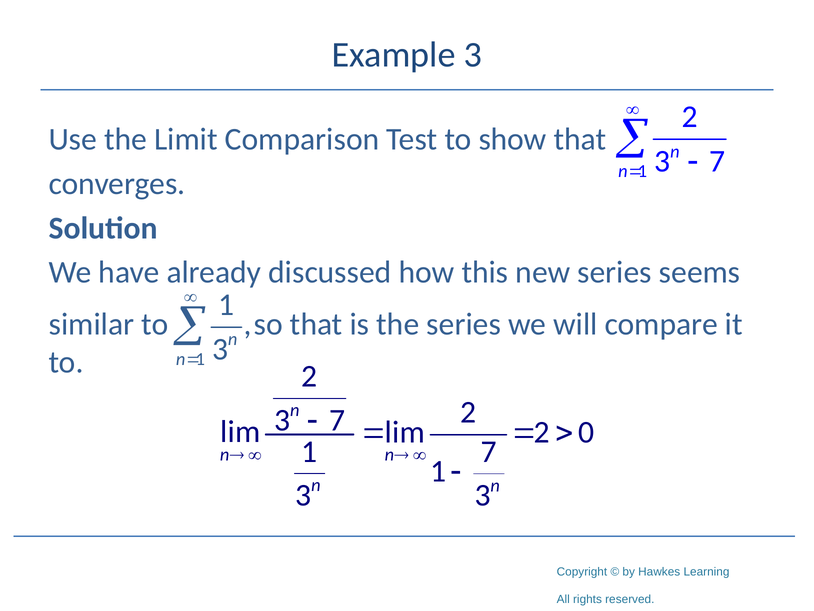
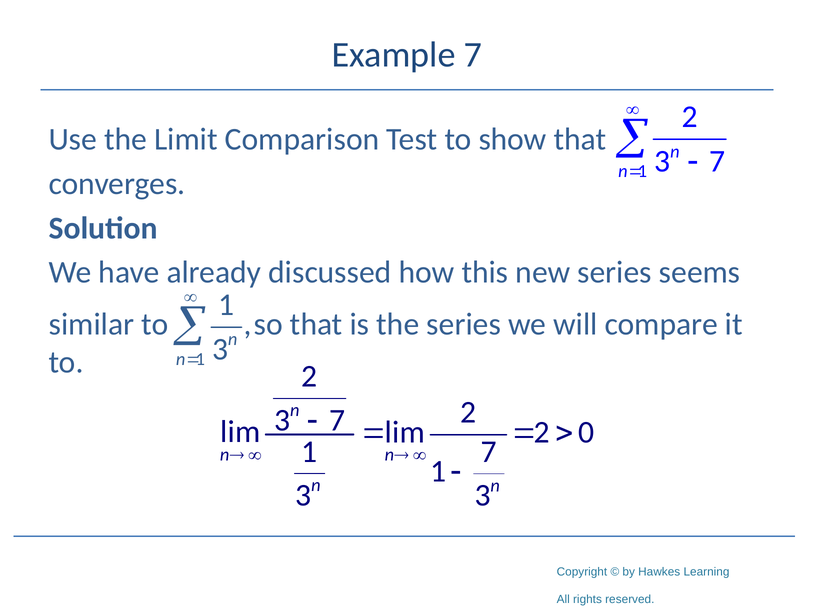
Example 3: 3 -> 7 (473, 55)
